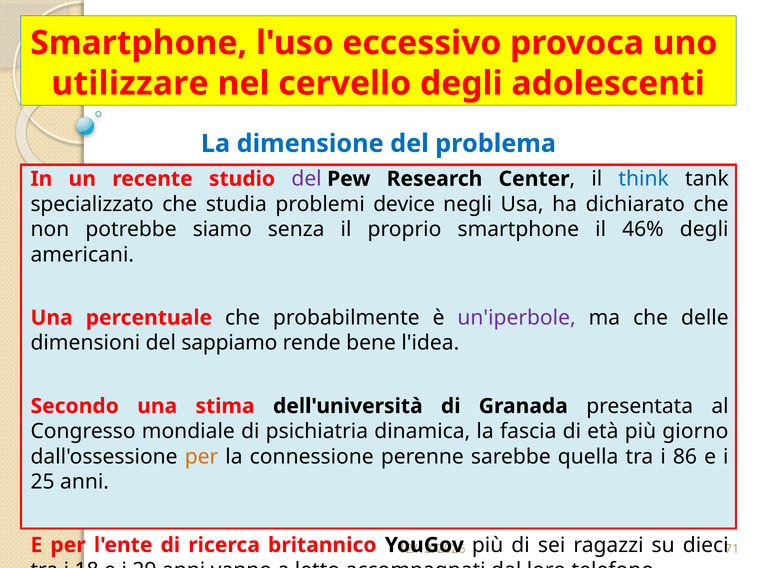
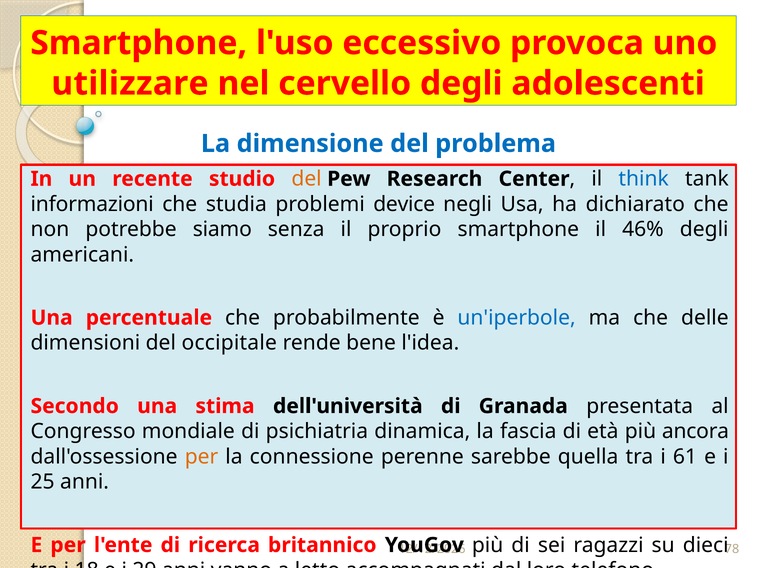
del colour: purple -> orange (307, 179)
specializzato: specializzato -> informazioni (92, 204)
un'iperbole colour: purple -> blue (517, 318)
sappiamo: sappiamo -> occipitale (229, 343)
giorno: giorno -> ancora (696, 431)
86: 86 -> 61 (685, 456)
71: 71 -> 78 (732, 549)
